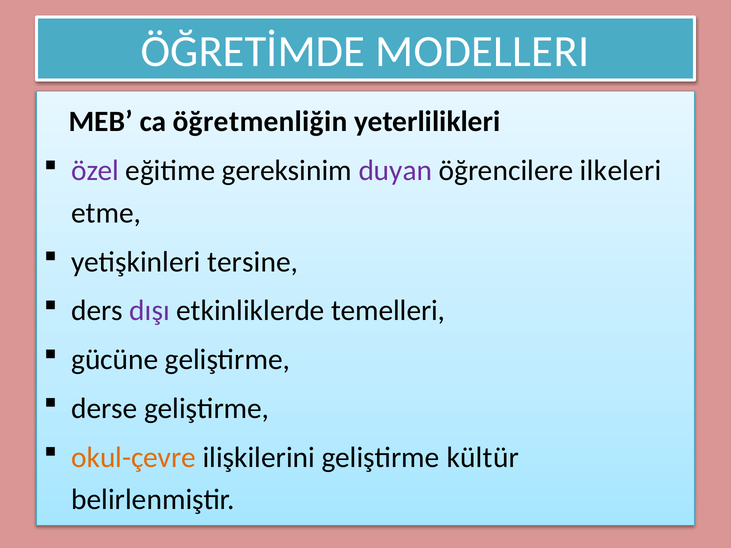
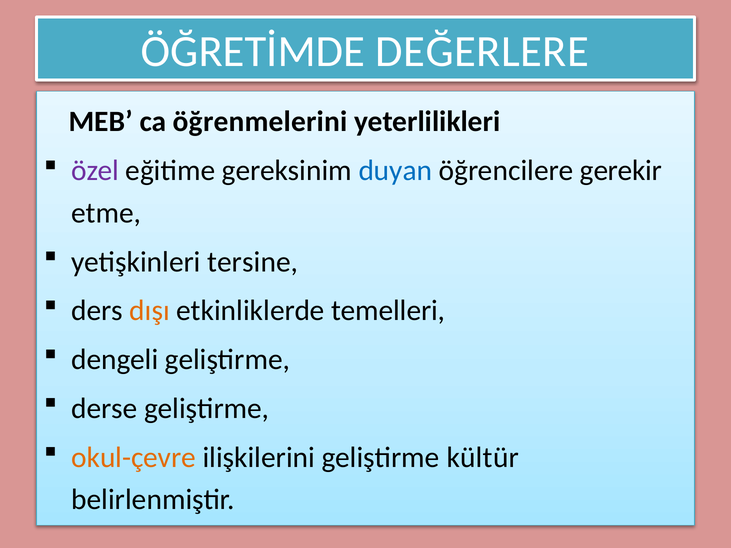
MODELLERI: MODELLERI -> DEĞERLERE (482, 52)
öğretmenliğin: öğretmenliğin -> öğrenmelerini (260, 122)
duyan colour: purple -> blue (395, 171)
ilkeleri: ilkeleri -> gerekir (621, 171)
dışı colour: purple -> orange (150, 311)
gücüne: gücüne -> dengeli (115, 360)
